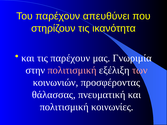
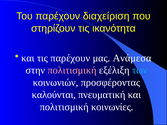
απευθύνει: απευθύνει -> διαχείριση (106, 16)
Γνωριμία: Γνωριμία -> Ανάμεσα (132, 58)
των colour: pink -> light blue (140, 70)
θάλασσας: θάλασσας -> καλούνται (54, 95)
